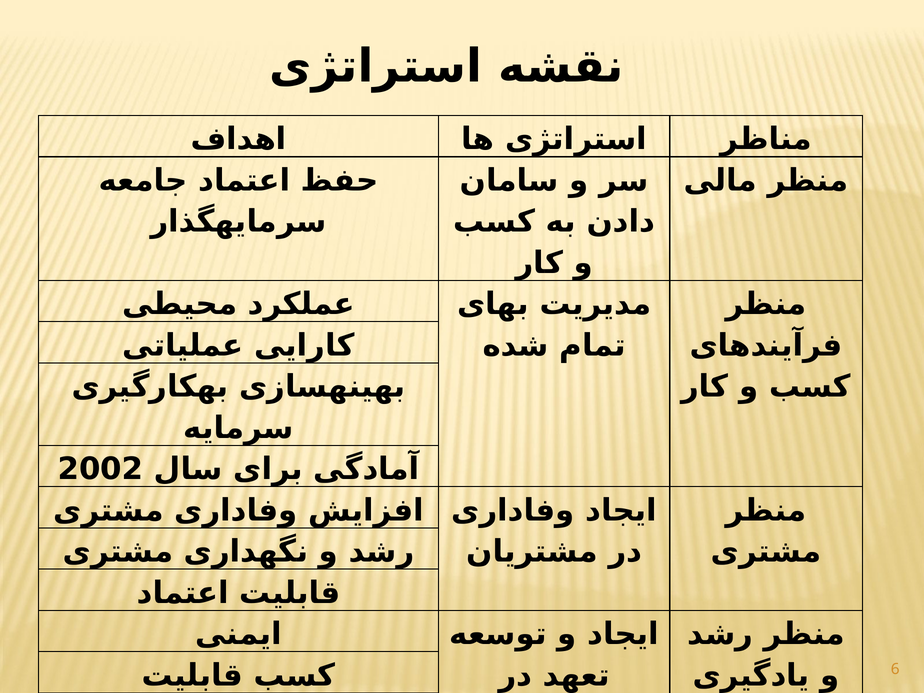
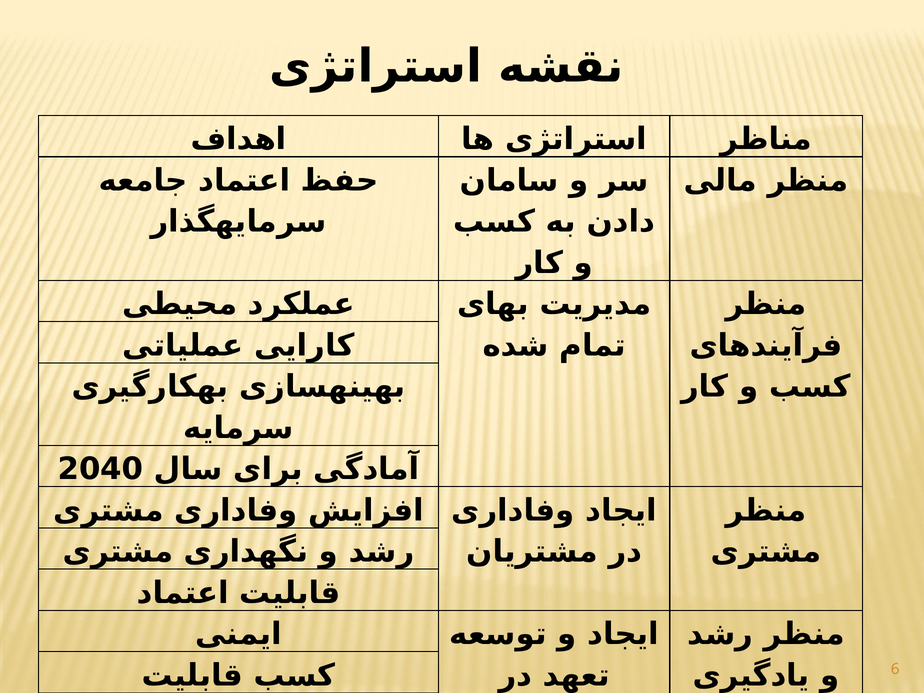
2002: 2002 -> 2040 (100, 469)
